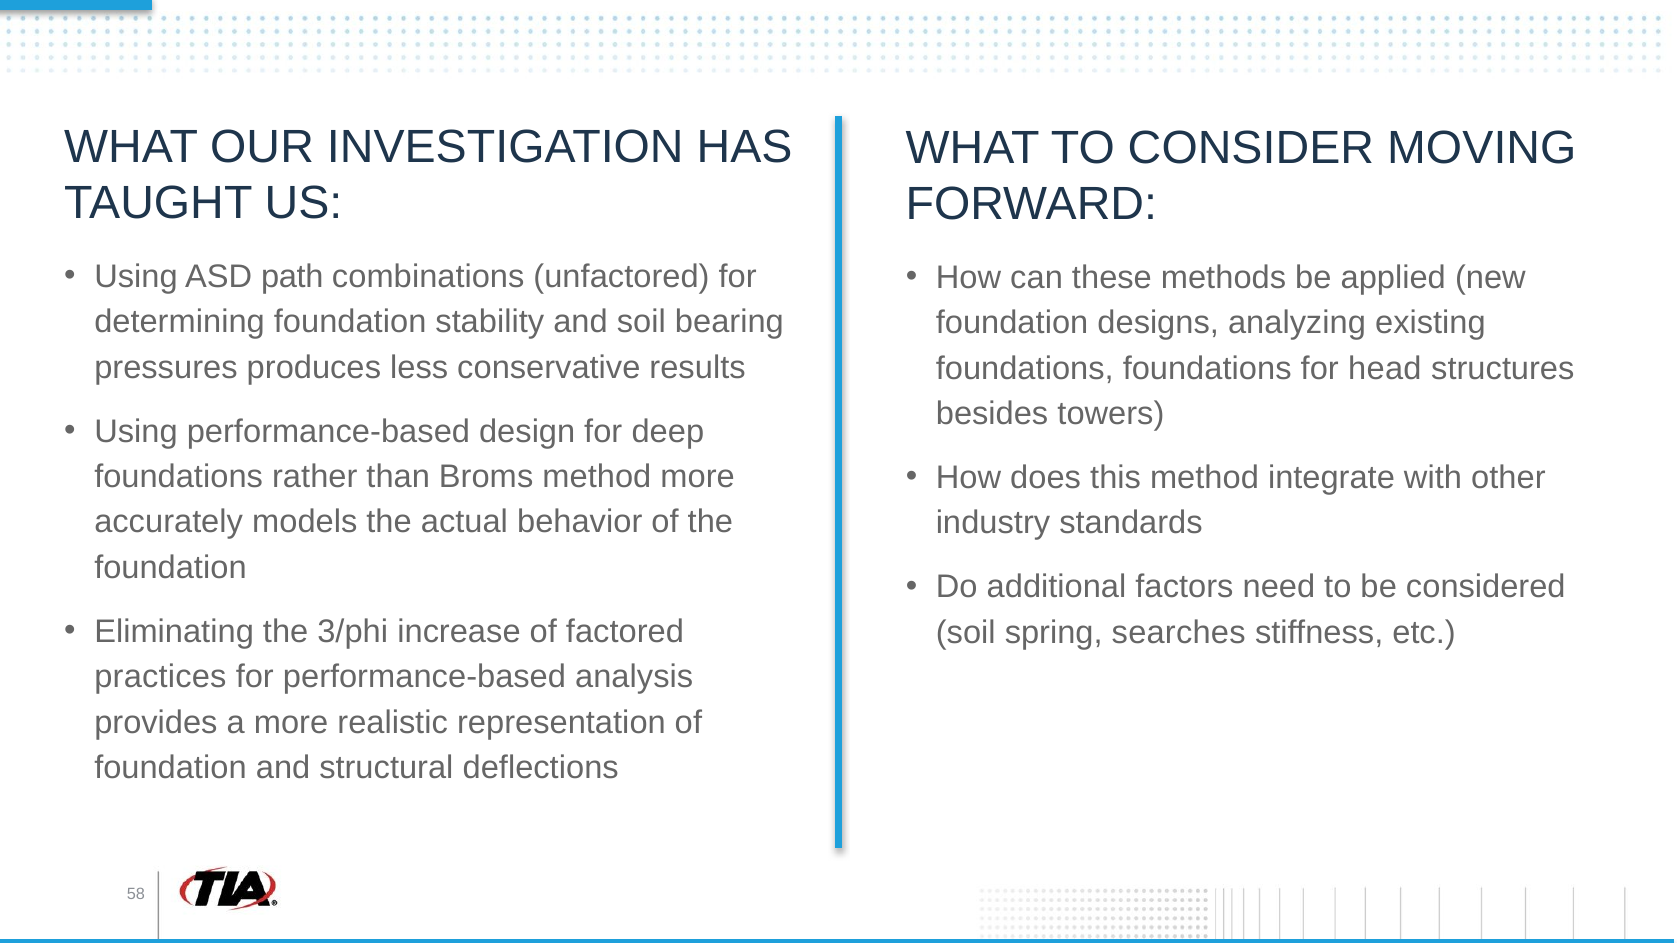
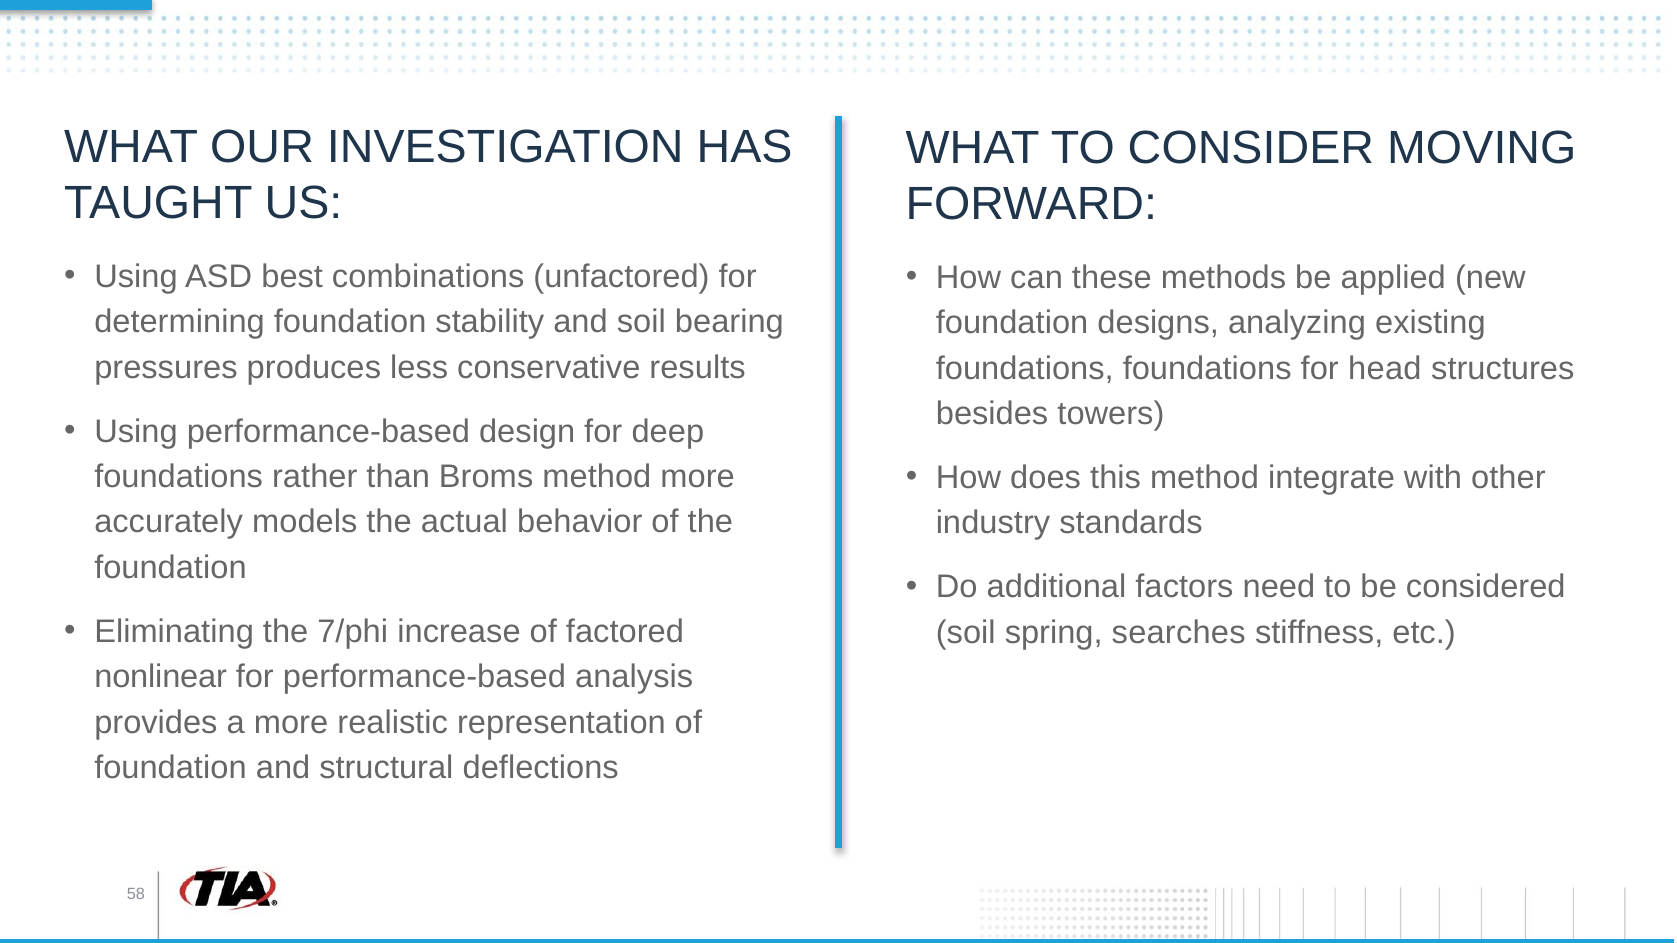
path: path -> best (292, 277)
3/phi: 3/phi -> 7/phi (353, 632)
practices: practices -> nonlinear (161, 677)
